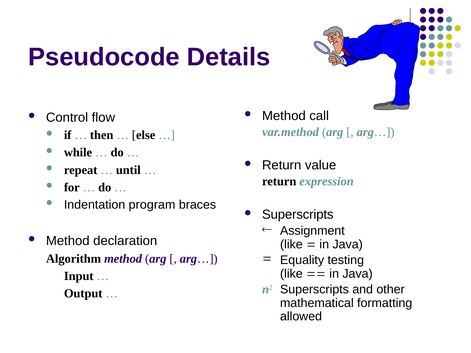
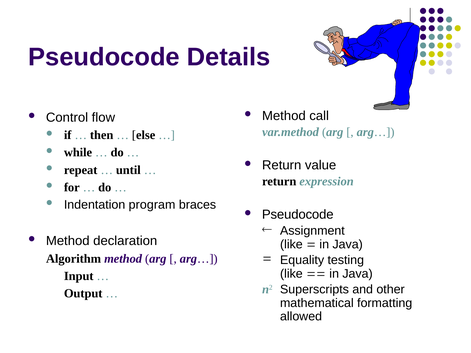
Superscripts: Superscripts -> Pseudocode (298, 215)
